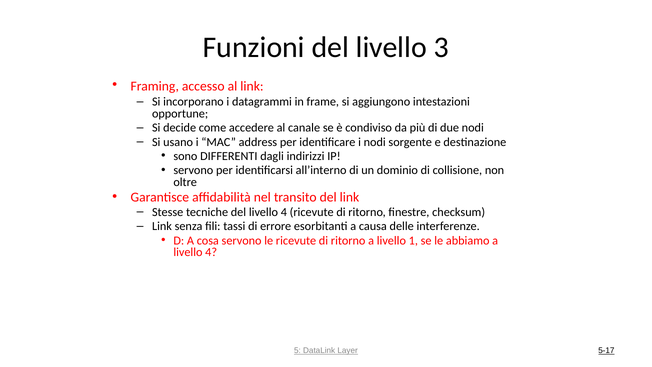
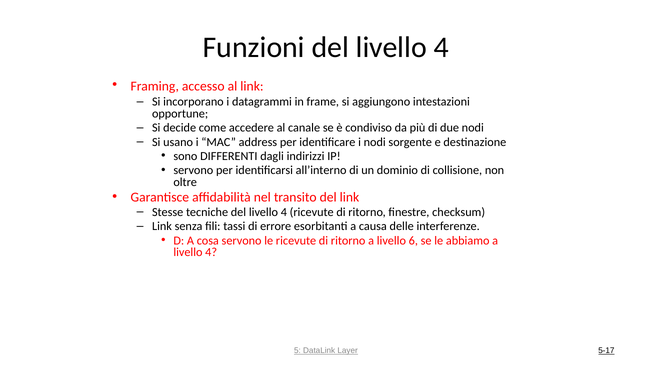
Funzioni del livello 3: 3 -> 4 (441, 47)
1: 1 -> 6 (413, 240)
